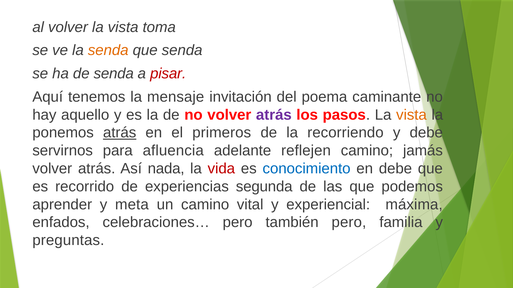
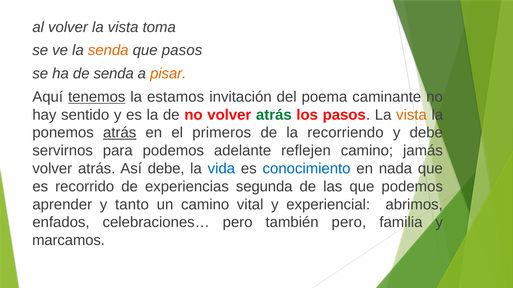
que senda: senda -> pasos (182, 50)
pisar colour: red -> orange (168, 74)
tenemos underline: none -> present (97, 97)
mensaje: mensaje -> estamos (176, 97)
aquello: aquello -> sentido (85, 115)
atrás colour: purple -> green (274, 115)
para afluencia: afluencia -> podemos (173, 151)
Así nada: nada -> debe (166, 169)
vida colour: red -> blue (221, 169)
en debe: debe -> nada (395, 169)
meta: meta -> tanto (132, 205)
máxima: máxima -> abrimos (414, 205)
preguntas: preguntas -> marcamos (68, 241)
